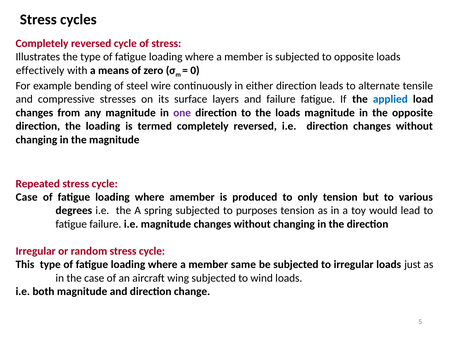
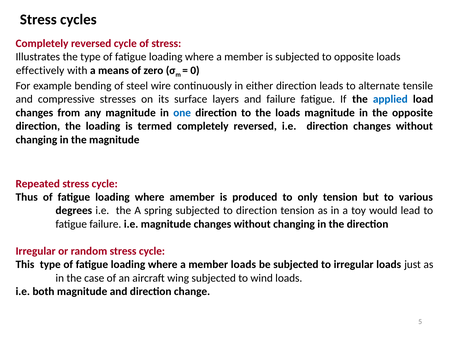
one colour: purple -> blue (182, 113)
Case: Case -> Thus (27, 197)
to purposes: purposes -> direction (257, 210)
member same: same -> loads (243, 264)
